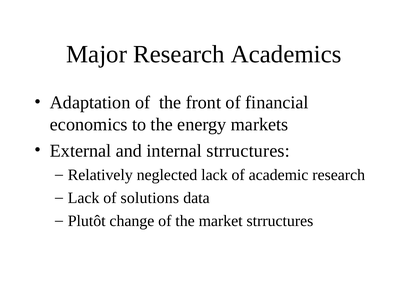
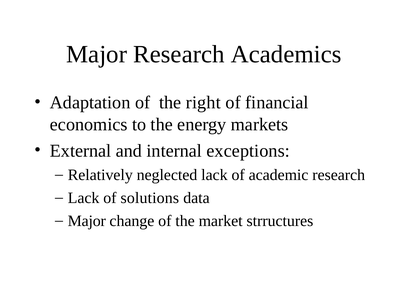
front: front -> right (203, 103)
internal strructures: strructures -> exceptions (248, 151)
Plutôt: Plutôt -> Major (87, 221)
